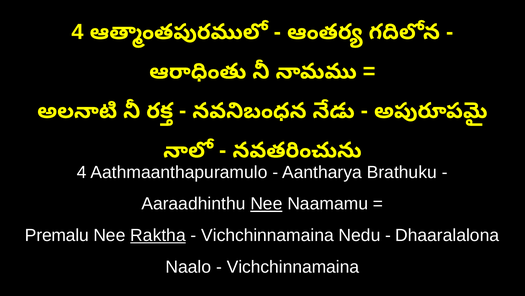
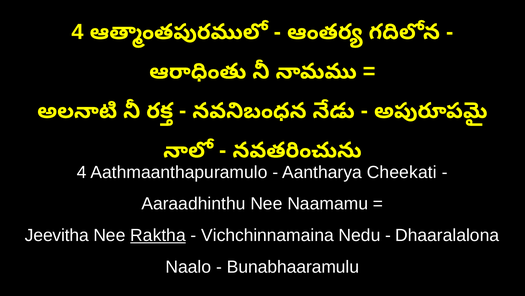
Brathuku: Brathuku -> Cheekati (402, 172)
Nee underline: present -> none (266, 203)
Premalu: Premalu -> Jeevitha (57, 235)
Vichchinnamaina: Vichchinnamaina -> Bunabhaaramulu (293, 266)
